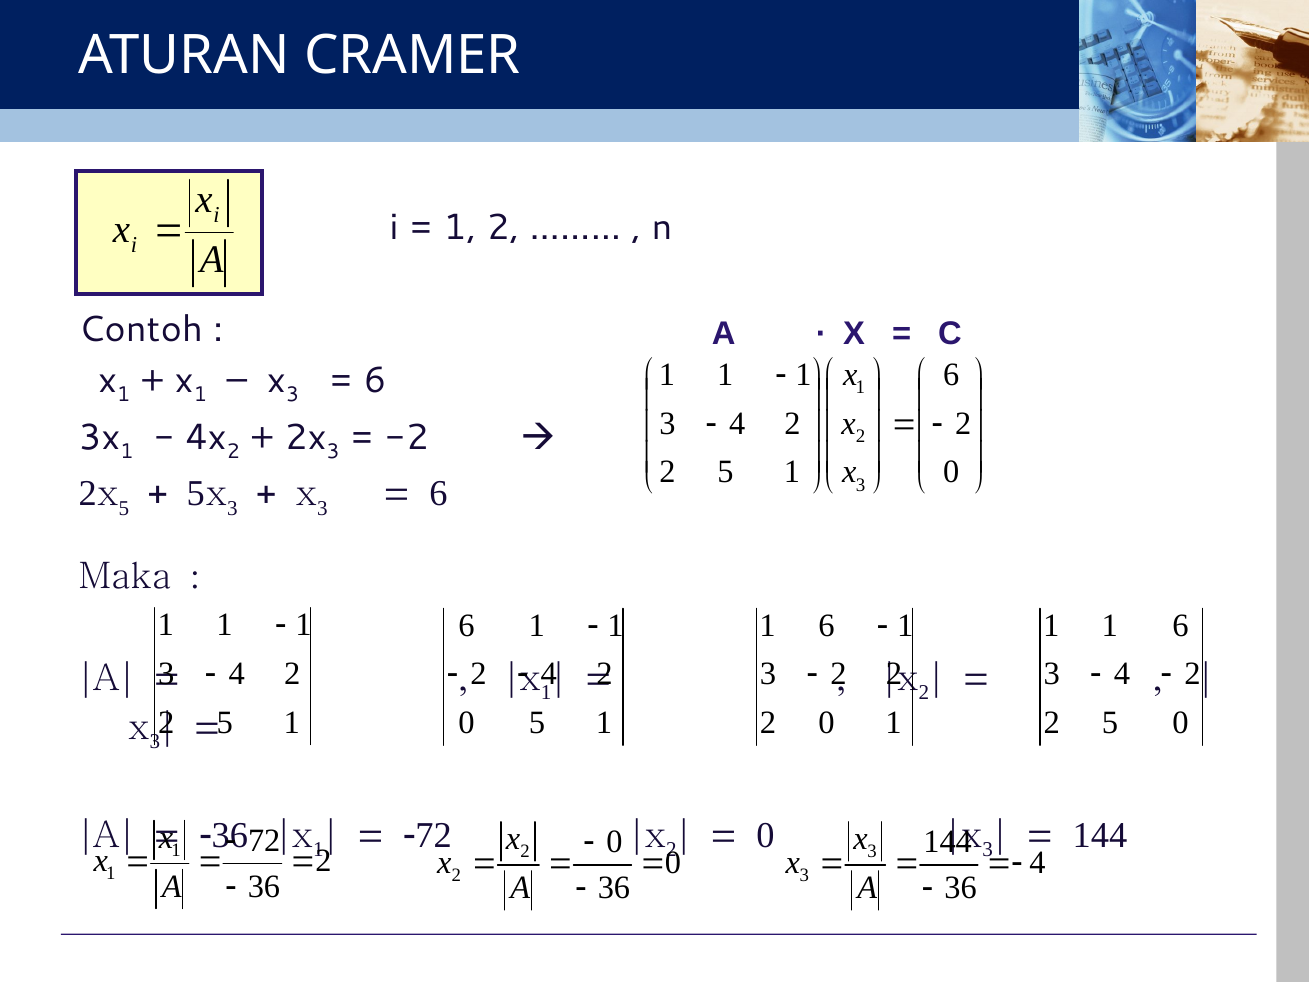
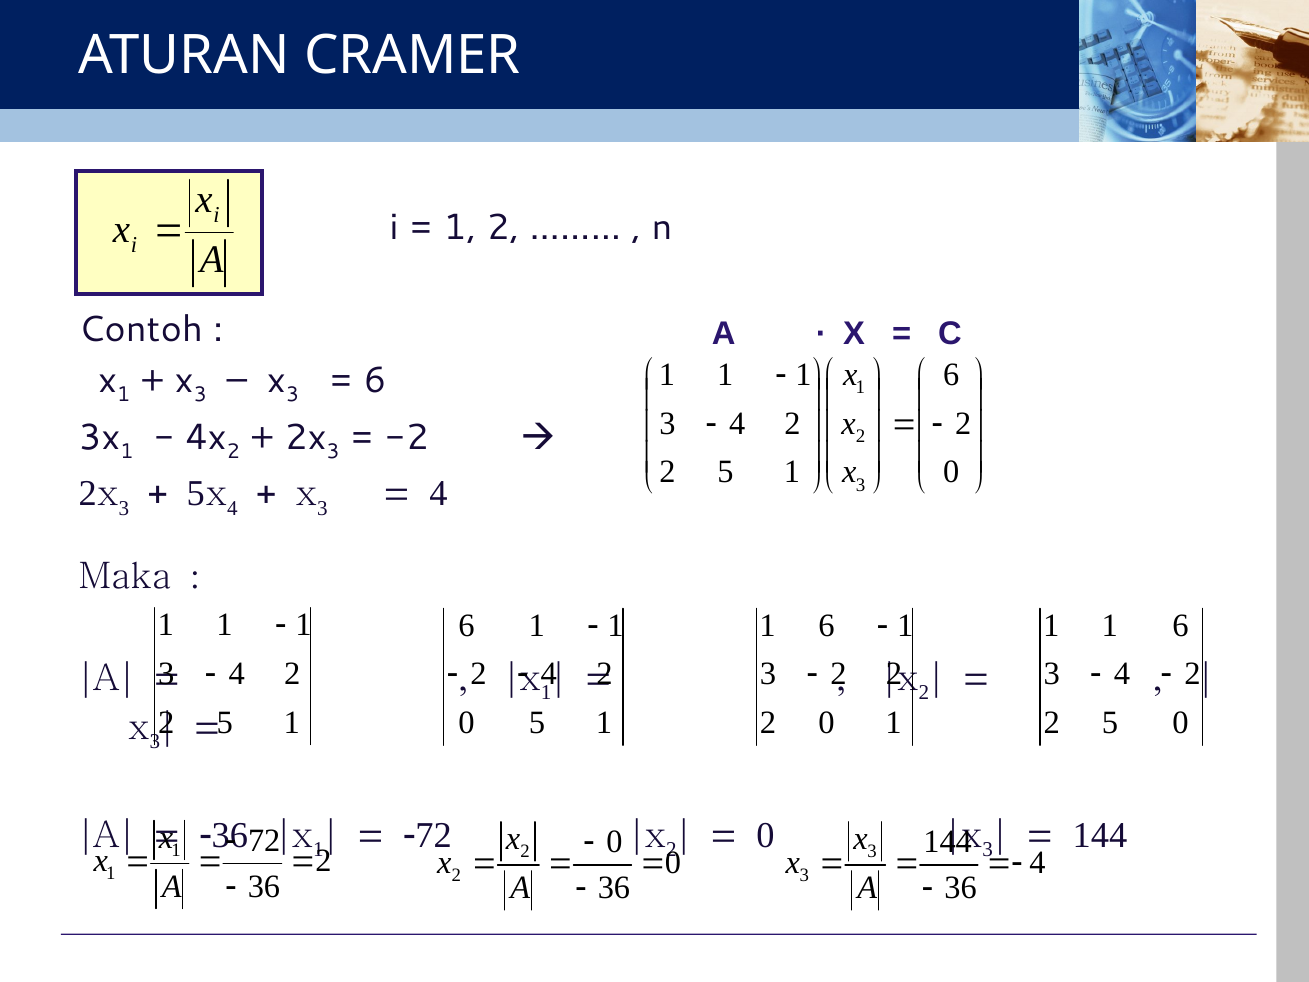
1: 1 -> 3 (200, 394)
5: 5 -> 3 (124, 508)
3: 3 -> 4 (232, 508)
6: 6 -> 4 (438, 494)
